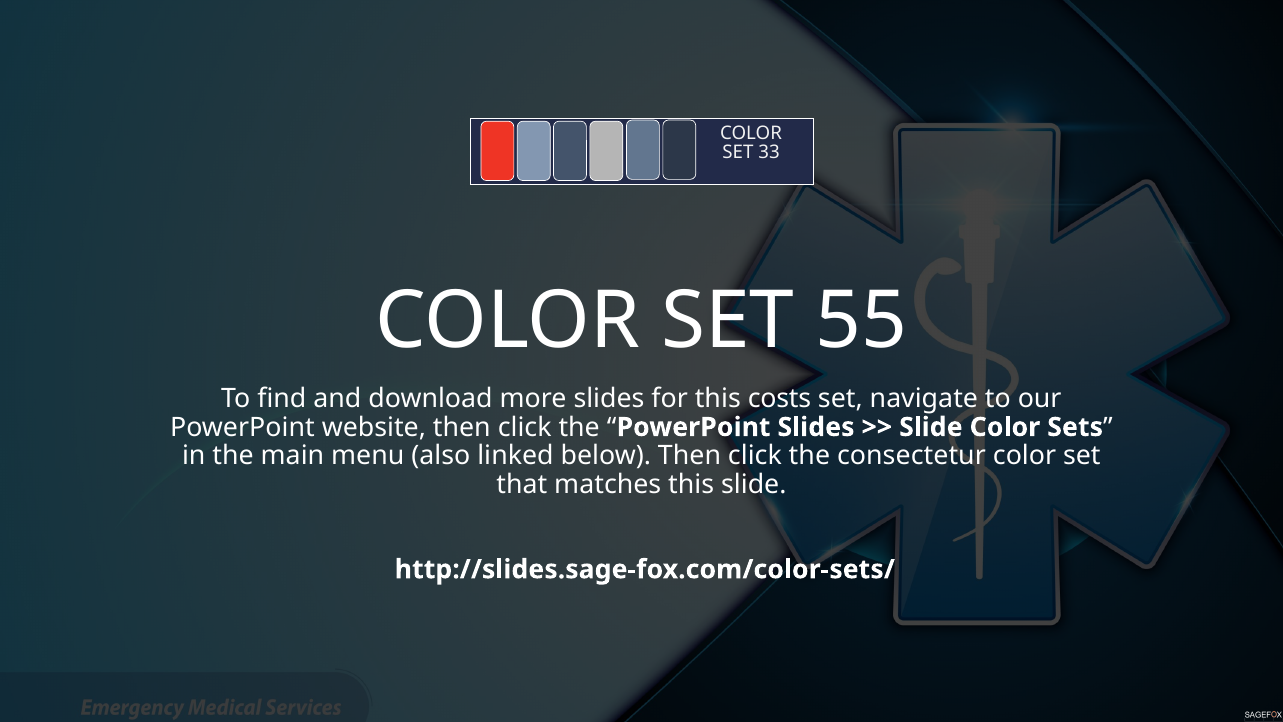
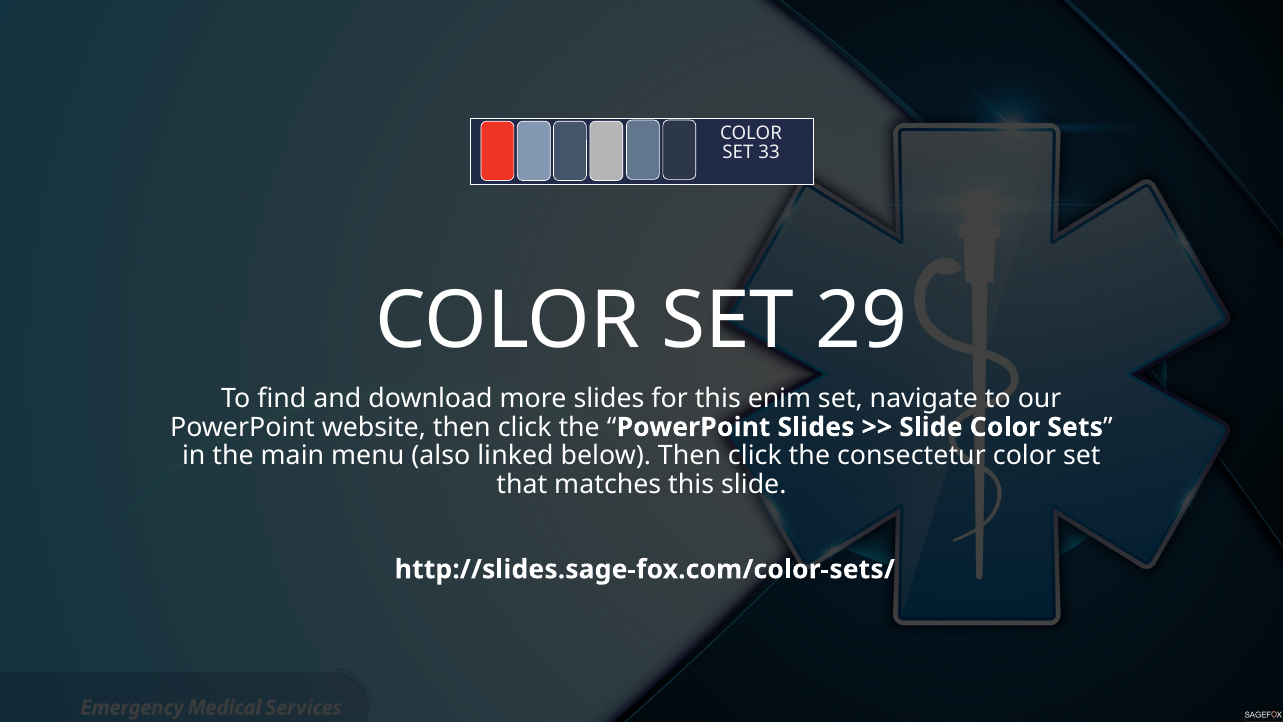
55: 55 -> 29 (861, 321)
costs: costs -> enim (779, 398)
